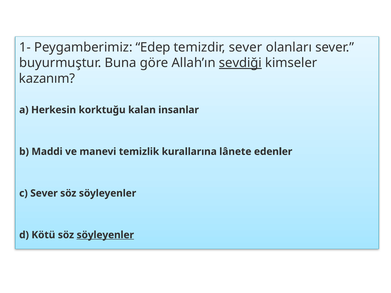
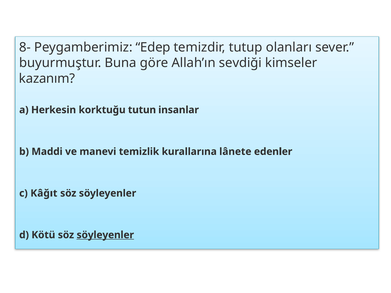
1-: 1- -> 8- (25, 47)
temizdir sever: sever -> tutup (246, 47)
sevdiği underline: present -> none (240, 63)
kalan: kalan -> tutun (142, 110)
c Sever: Sever -> Kâğıt (44, 193)
